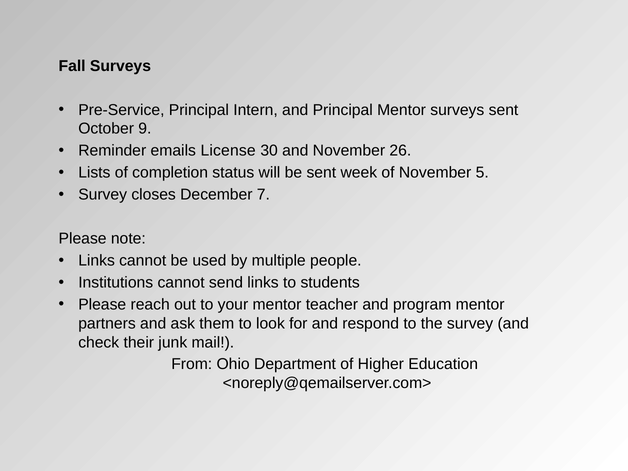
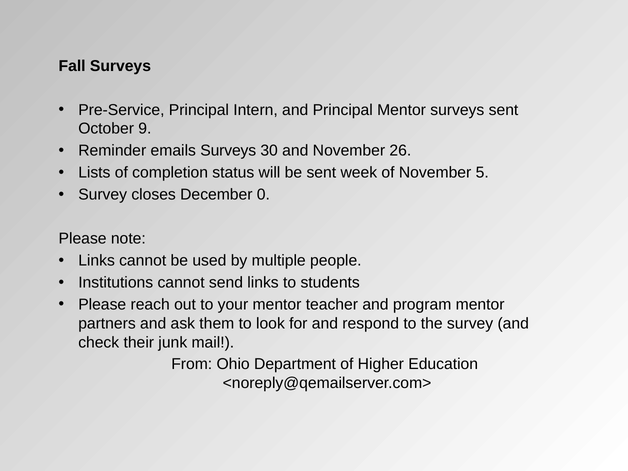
emails License: License -> Surveys (228, 151)
7: 7 -> 0 (263, 195)
